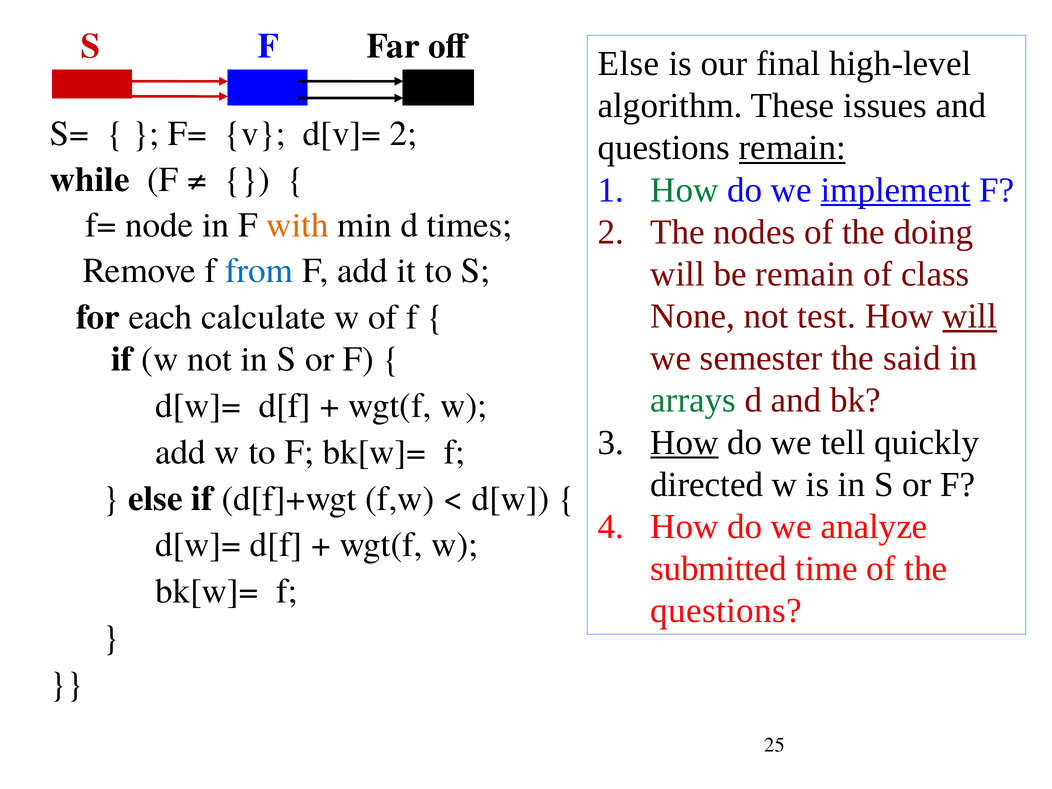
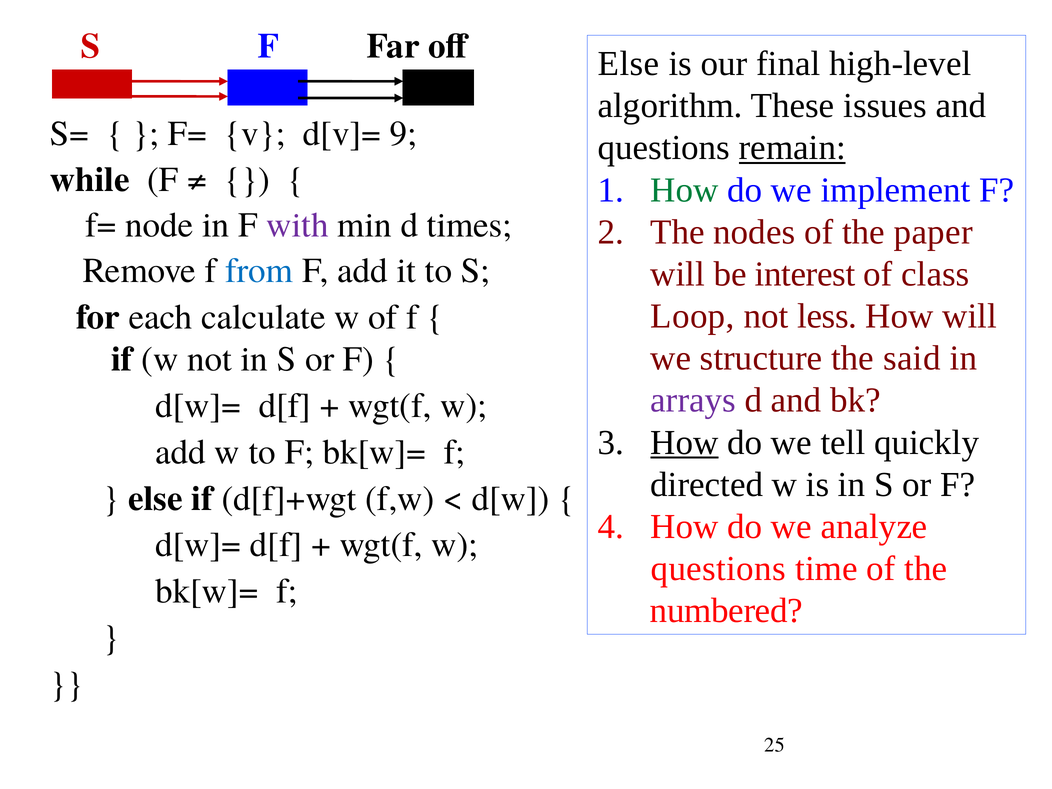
d[v]= 2: 2 -> 9 (403, 134)
implement underline: present -> none (896, 190)
with colour: orange -> purple (298, 225)
doing: doing -> paper (933, 232)
be remain: remain -> interest (805, 274)
None: None -> Loop (693, 316)
test: test -> less (827, 316)
will underline: present -> none (970, 316)
semester: semester -> structure (761, 358)
arrays colour: green -> purple (693, 400)
submitted: submitted -> questions (718, 569)
questions: questions -> numbered (726, 611)
